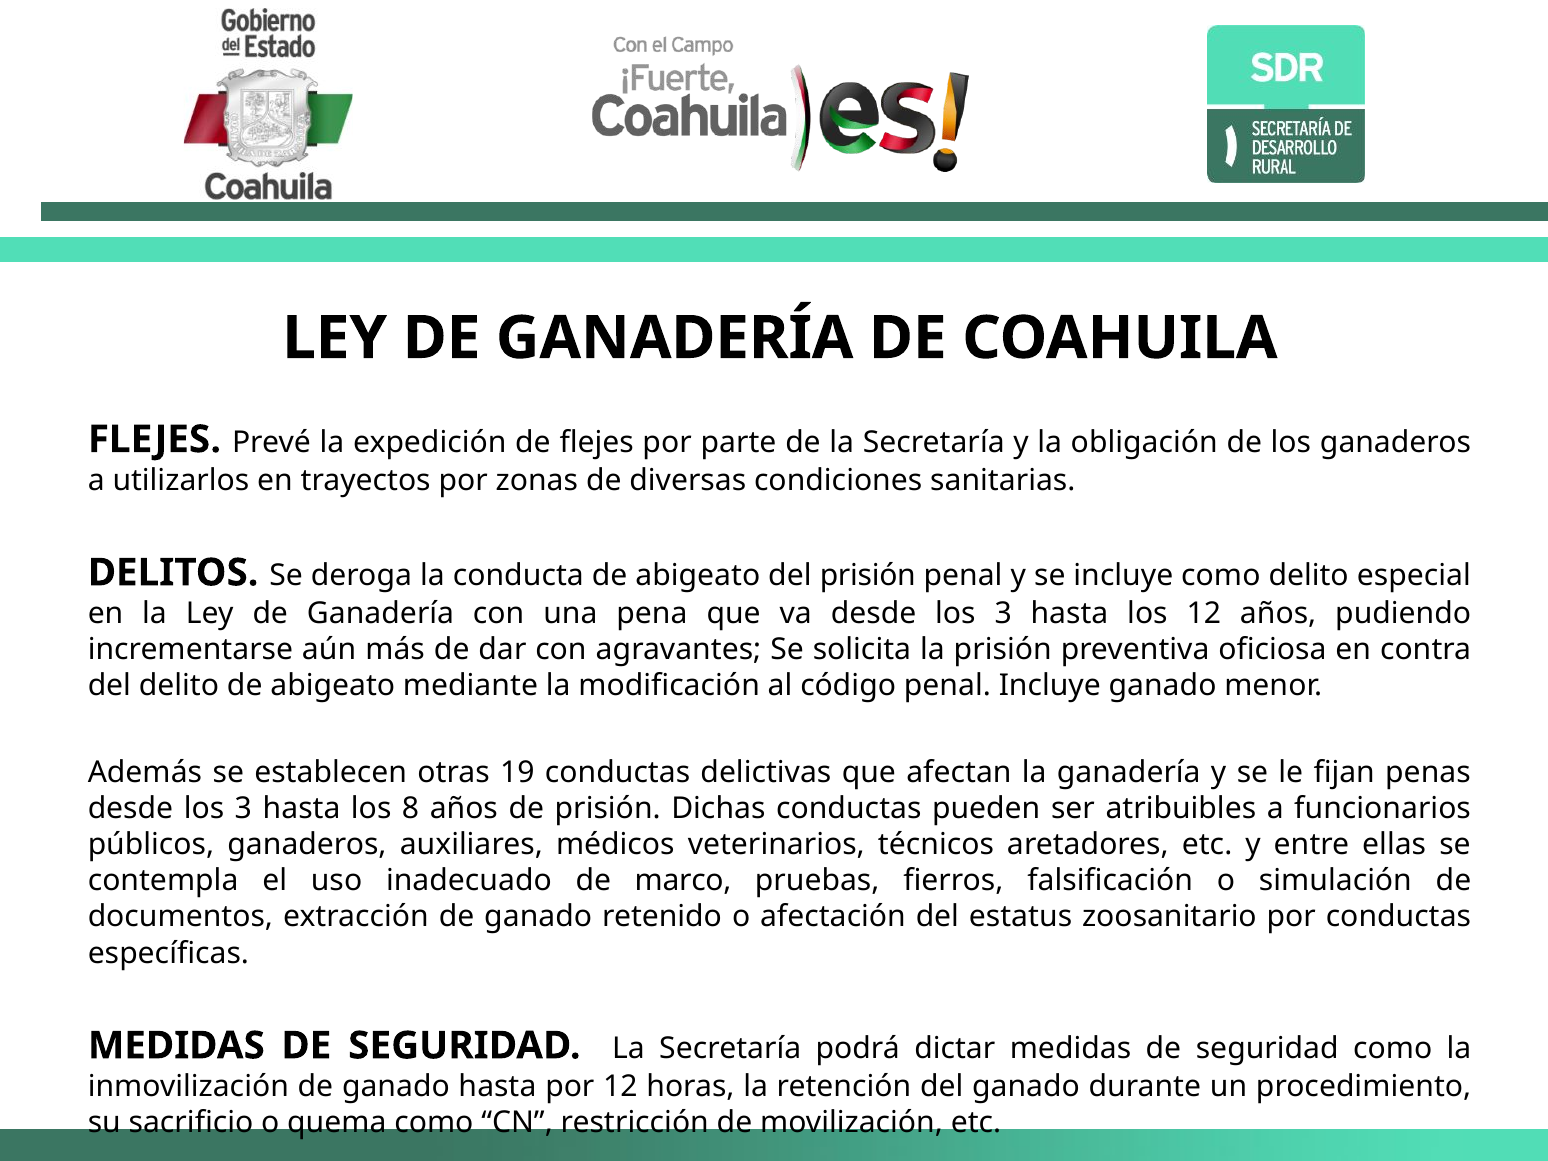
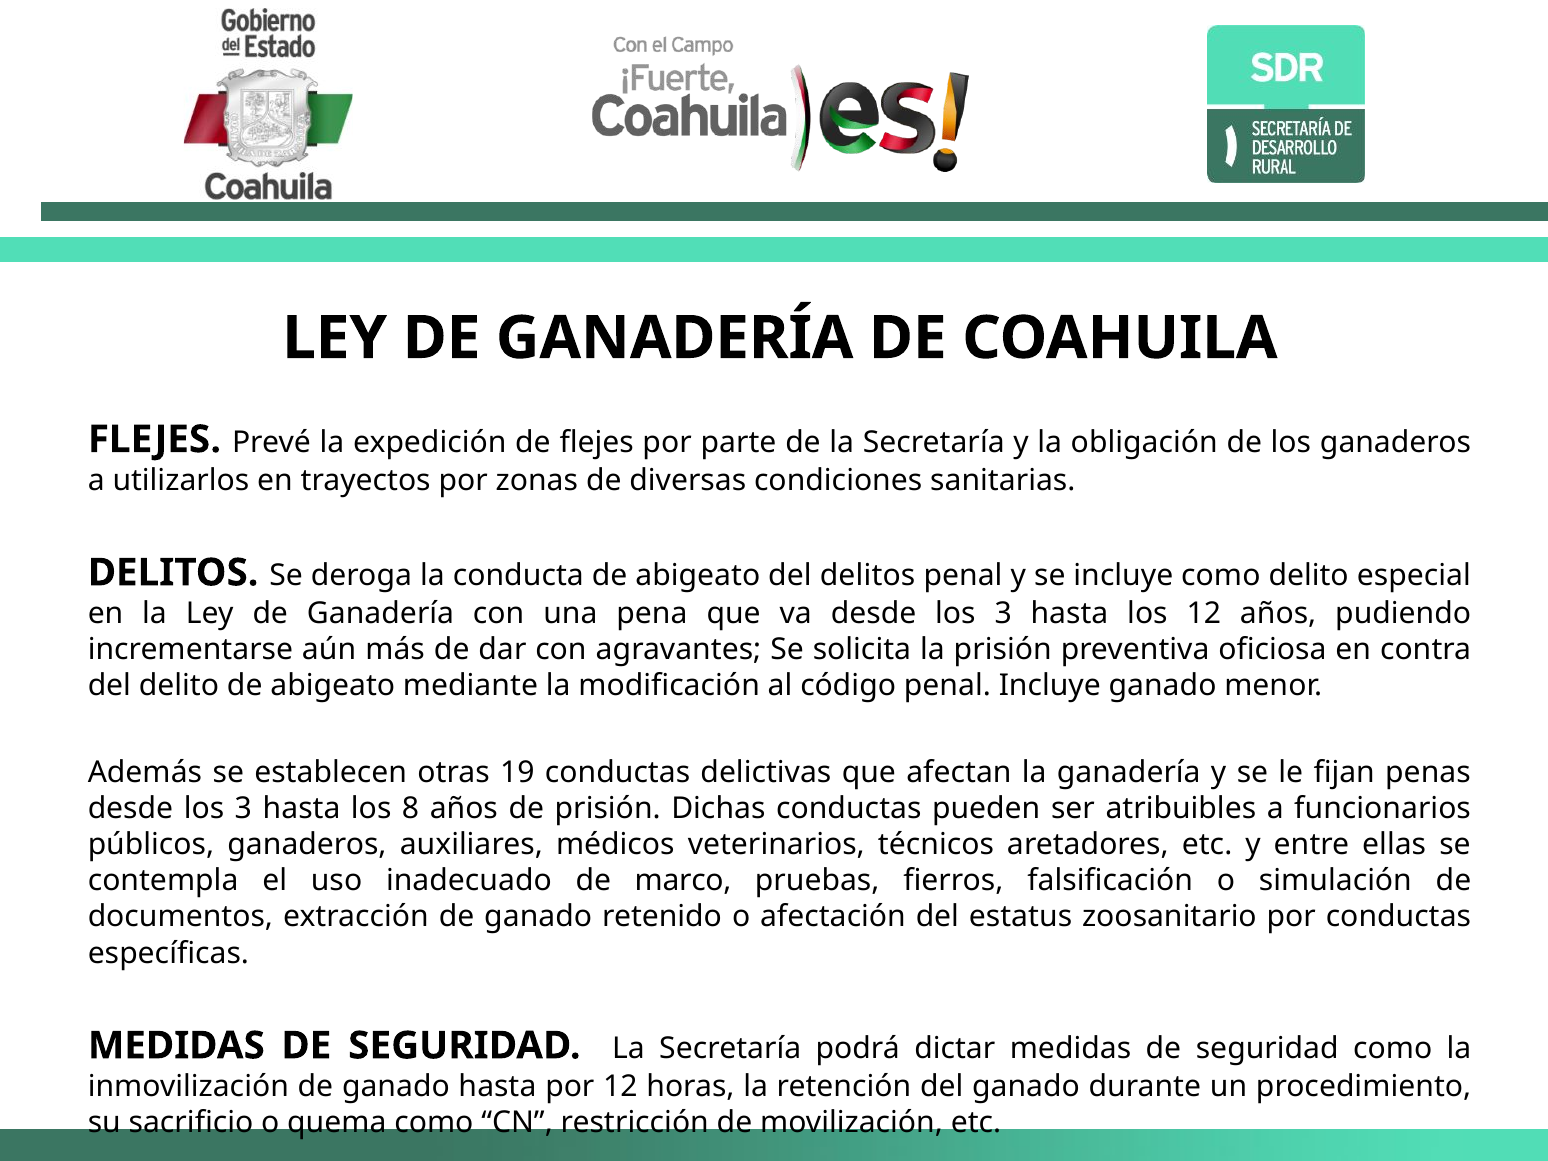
del prisión: prisión -> delitos (868, 576)
